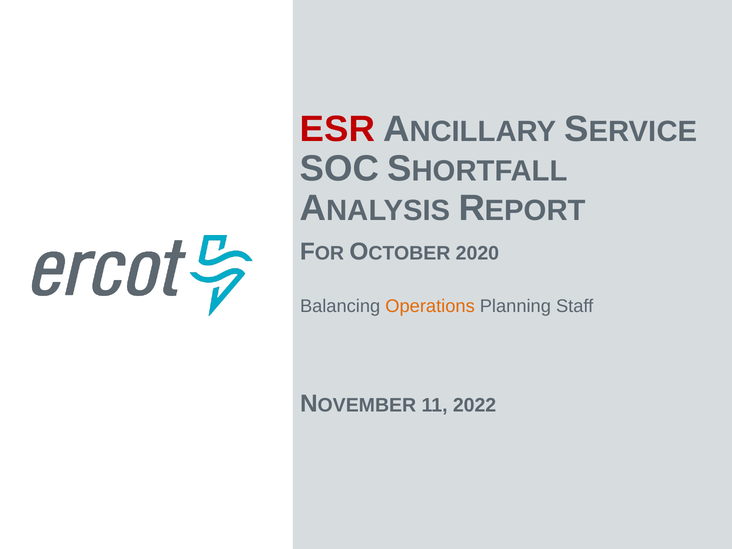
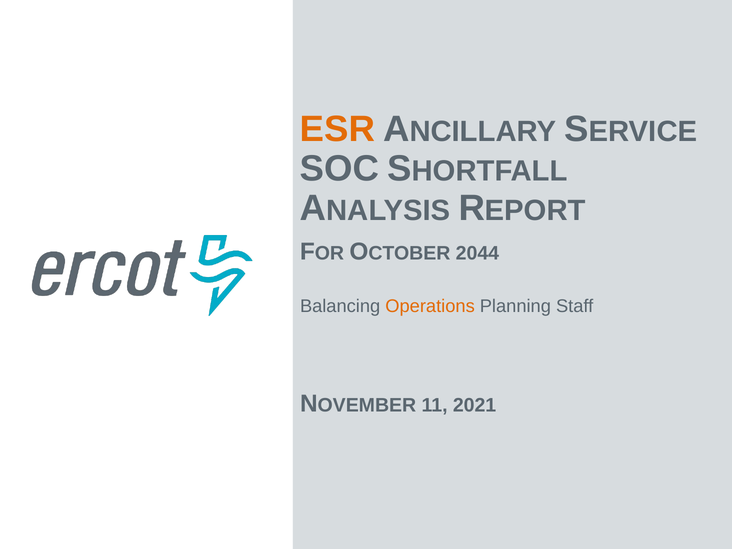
ESR colour: red -> orange (338, 129)
2020: 2020 -> 2044 (477, 253)
2022: 2022 -> 2021 (475, 405)
